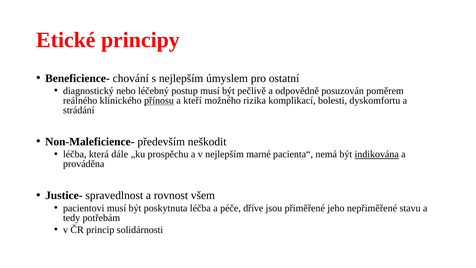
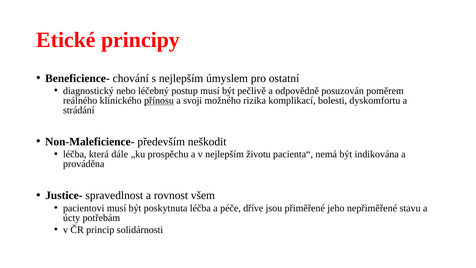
kteří: kteří -> svoji (193, 100)
marné: marné -> životu (258, 154)
indikována underline: present -> none (377, 154)
tedy: tedy -> úcty (72, 218)
